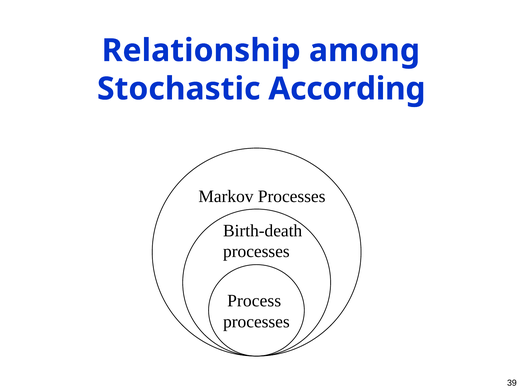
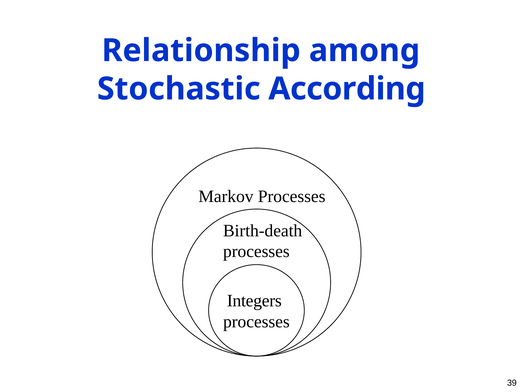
Process: Process -> Integers (254, 300)
